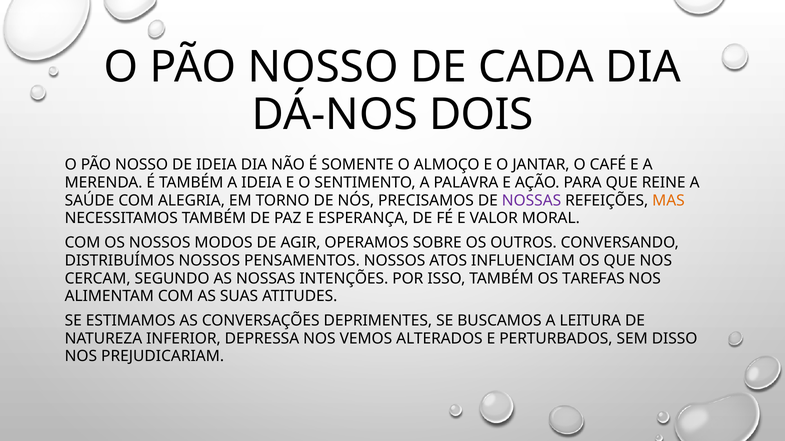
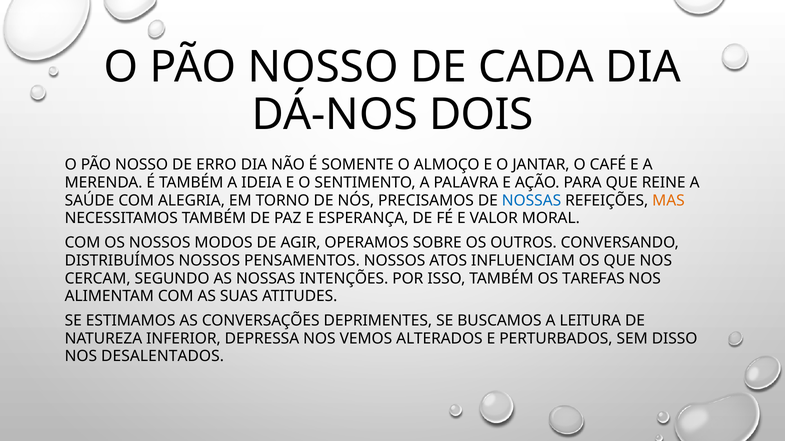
DE IDEIA: IDEIA -> ERRO (216, 165)
NOSSAS colour: purple -> blue (532, 201)
PREJUDICARIAM: PREJUDICARIAM -> DESALENTADOS (163, 357)
